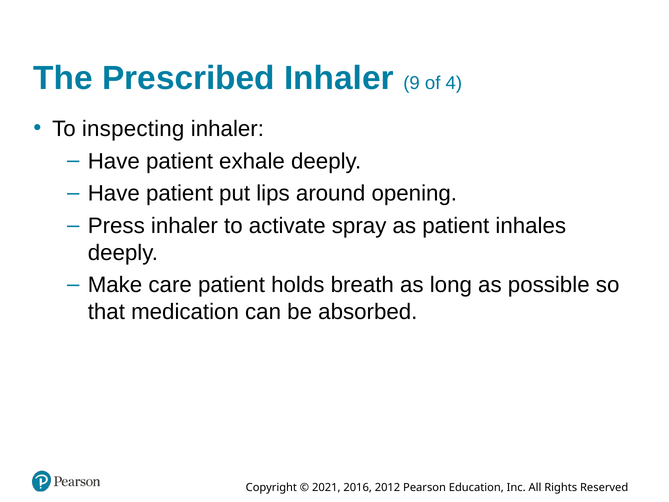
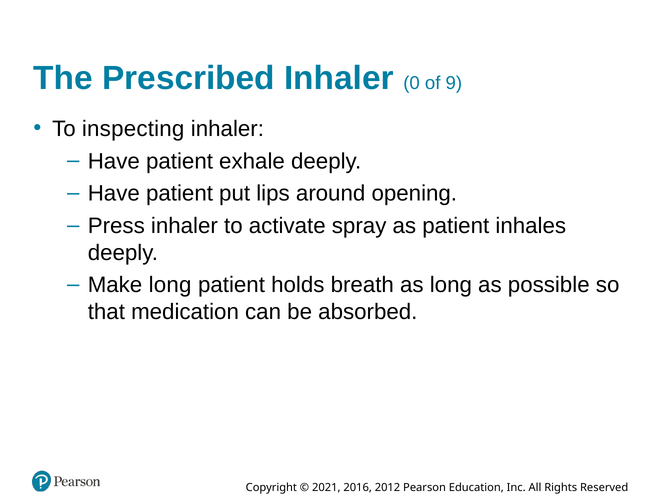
9: 9 -> 0 (412, 83)
4: 4 -> 9 (454, 83)
Make care: care -> long (170, 285)
